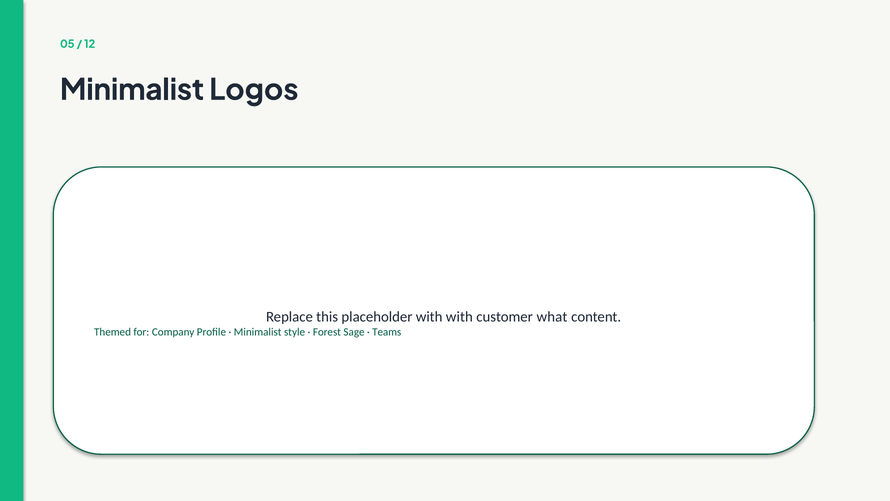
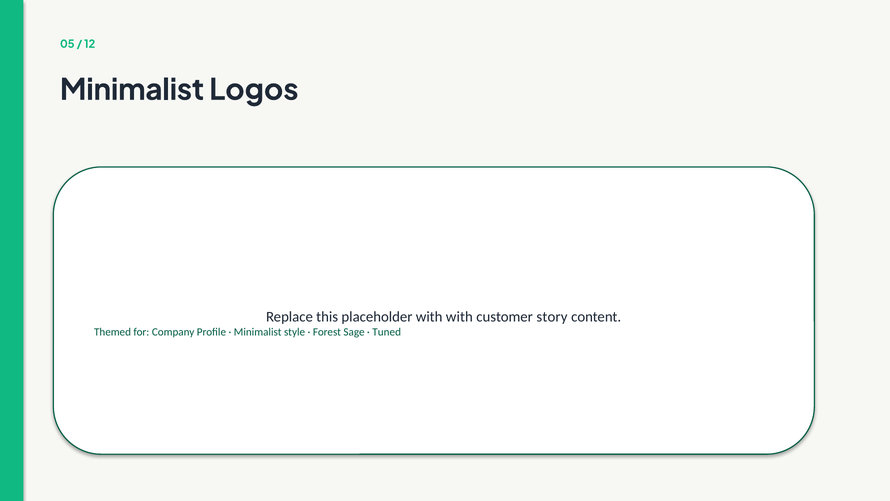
what: what -> story (552, 316)
Teams: Teams -> Tuned (387, 332)
